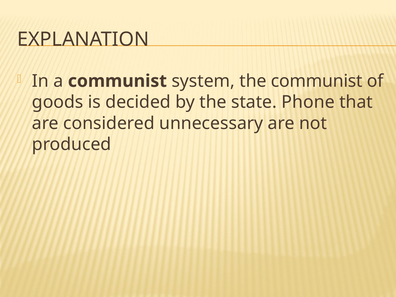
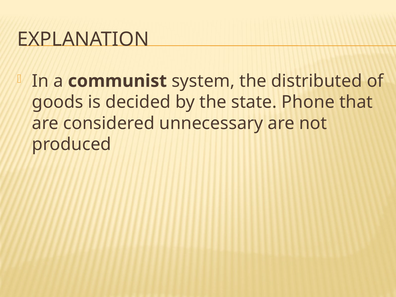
the communist: communist -> distributed (317, 81)
